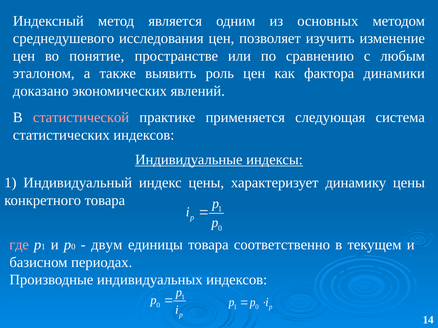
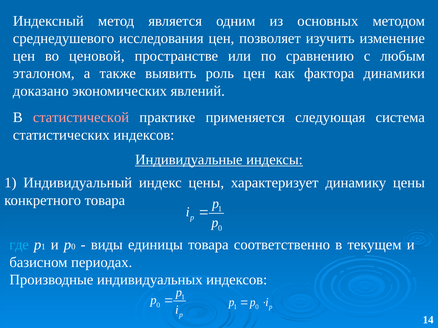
понятие: понятие -> ценовой (97, 56)
где colour: pink -> light blue (19, 245)
двум: двум -> виды (107, 245)
